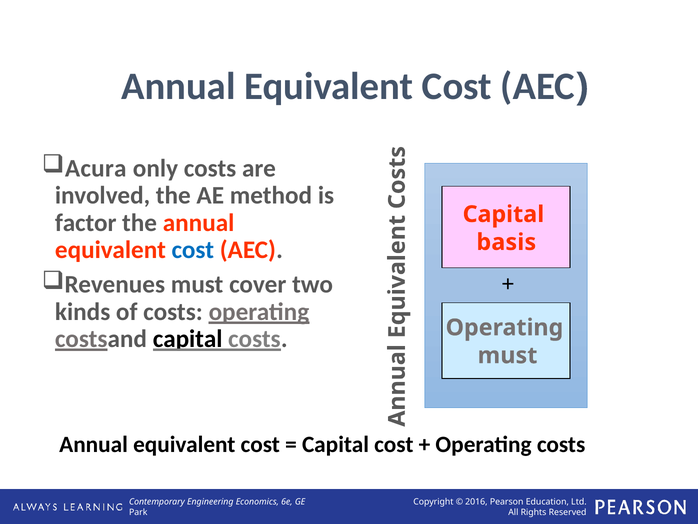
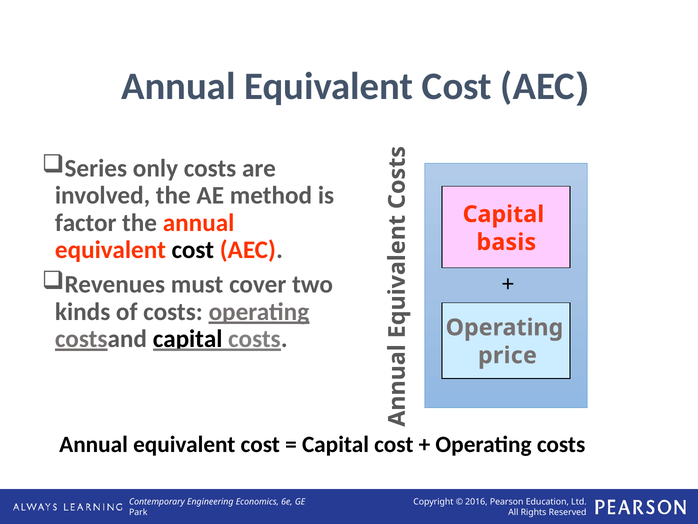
Acura: Acura -> Series (96, 168)
cost colour: blue -> black (193, 250)
must: must -> price (507, 355)
